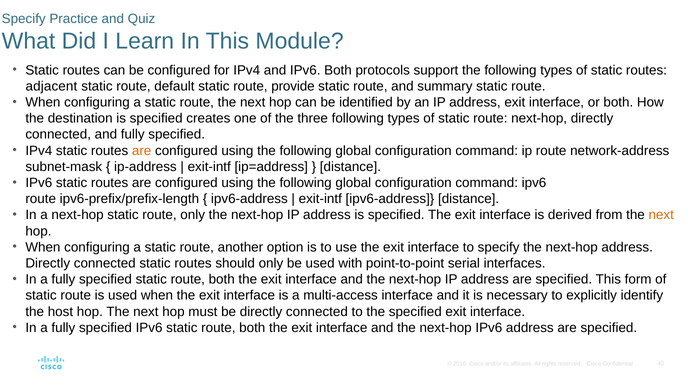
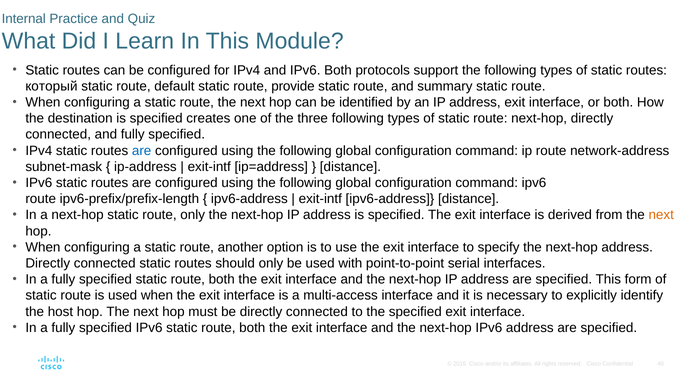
Specify: Specify -> Internal (24, 19)
adjacent: adjacent -> который (51, 86)
are colour: orange -> blue (142, 151)
